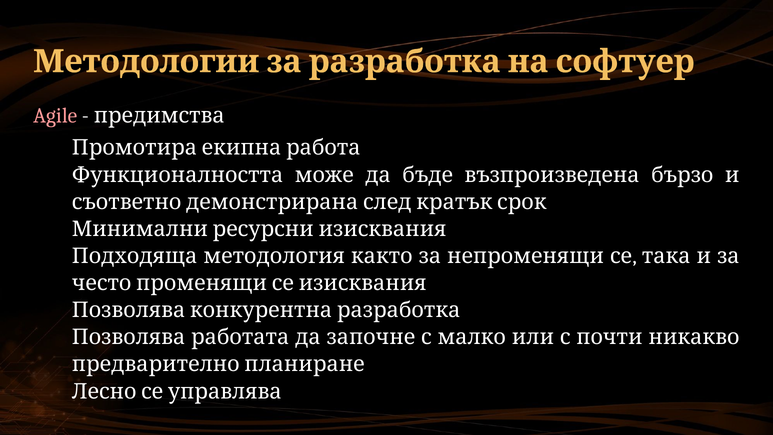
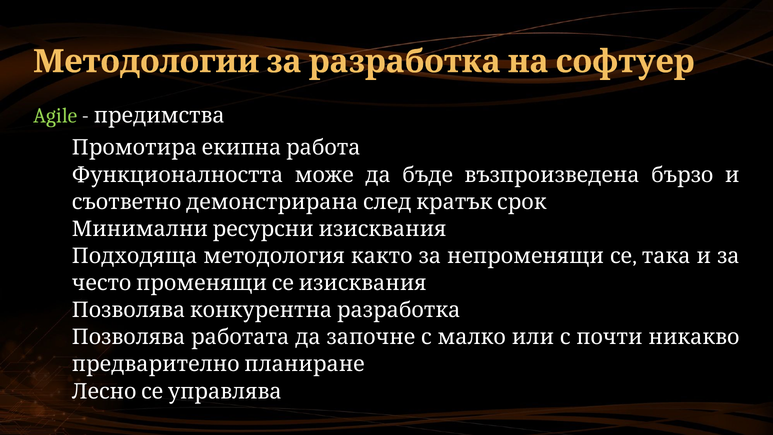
Agile colour: pink -> light green (55, 115)
